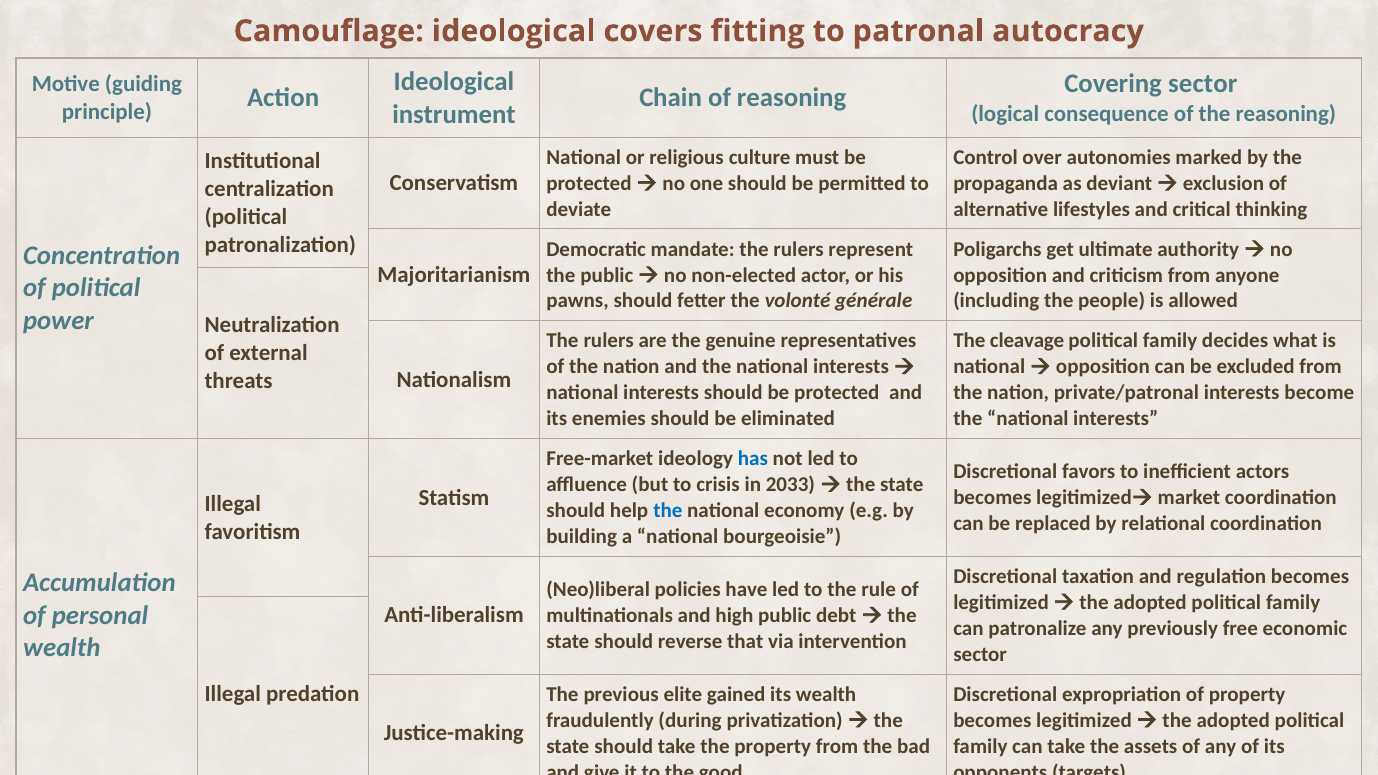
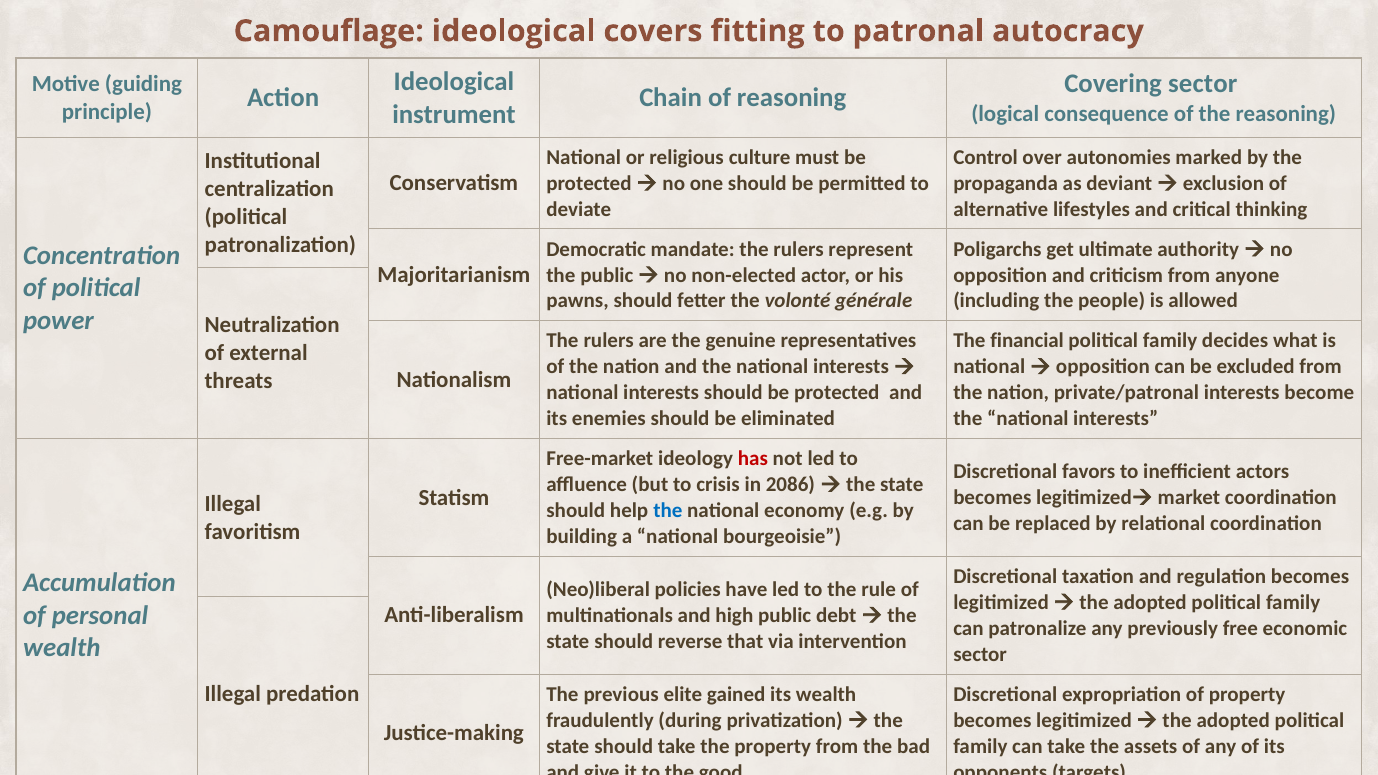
cleavage: cleavage -> financial (1027, 341)
has colour: blue -> red (753, 459)
2033: 2033 -> 2086 (790, 485)
